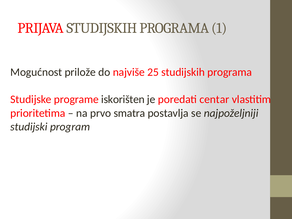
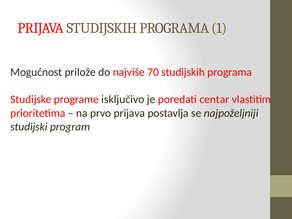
25: 25 -> 70 (153, 72)
iskorišten: iskorišten -> isključivo (123, 99)
prvo smatra: smatra -> prijava (129, 113)
